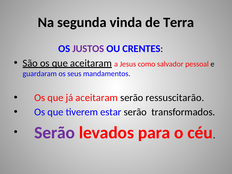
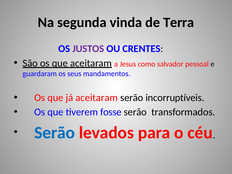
ressuscitarão: ressuscitarão -> incorruptíveis (175, 98)
estar: estar -> fosse (111, 112)
Serão colour: purple -> blue (55, 133)
